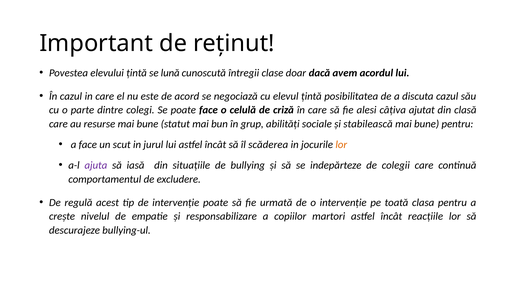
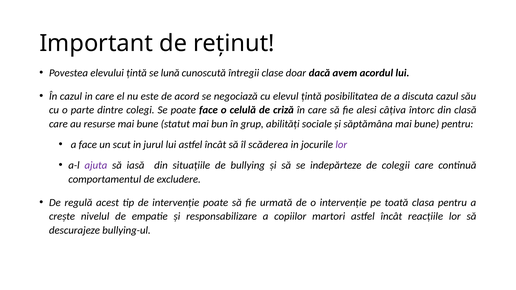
ajutat: ajutat -> întorc (422, 110)
stabilească: stabilească -> săptămâna (368, 124)
lor colour: orange -> purple (341, 145)
